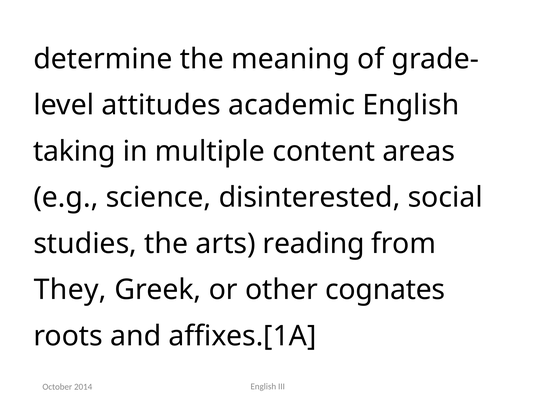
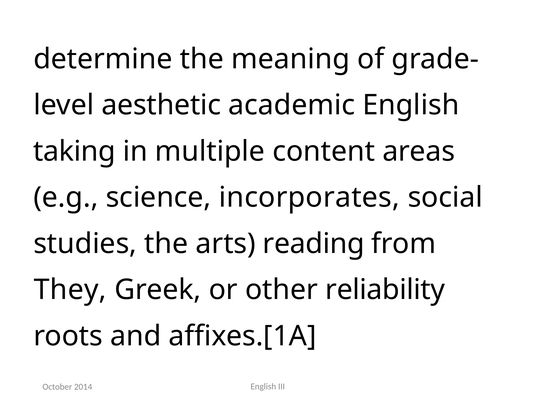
attitudes: attitudes -> aesthetic (161, 105)
disinterested: disinterested -> incorporates (309, 197)
cognates: cognates -> reliability (385, 289)
